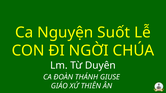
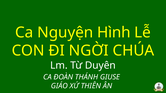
Suốt: Suốt -> Hình (114, 33)
